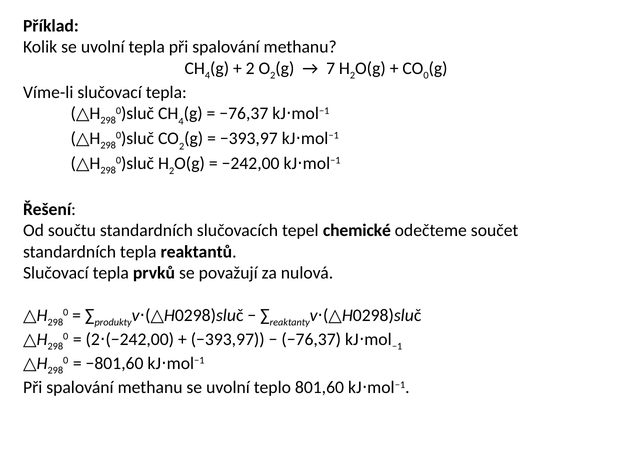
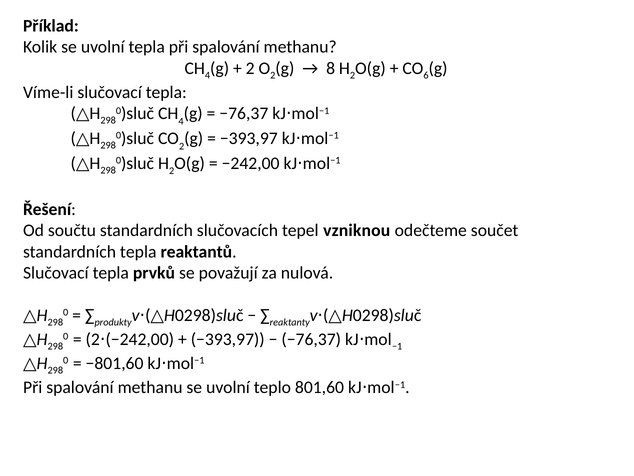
7: 7 -> 8 (331, 68)
0: 0 -> 6 (426, 75)
chemické: chemické -> vzniknou (357, 230)
